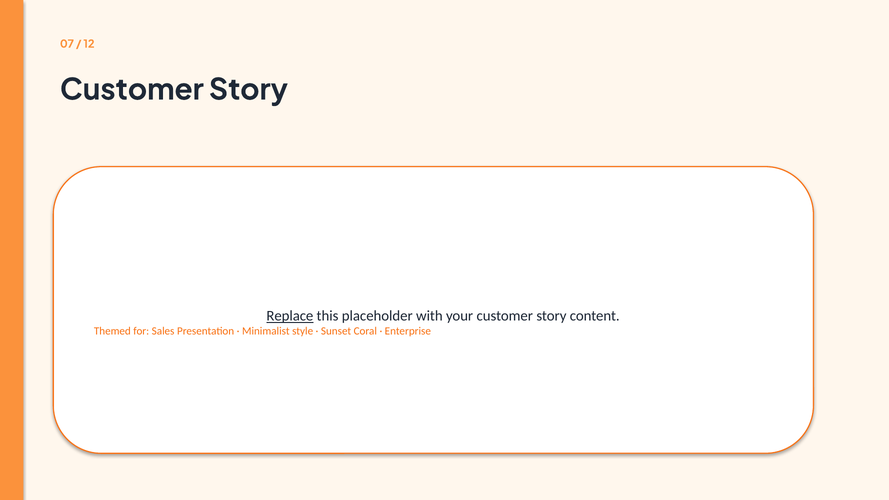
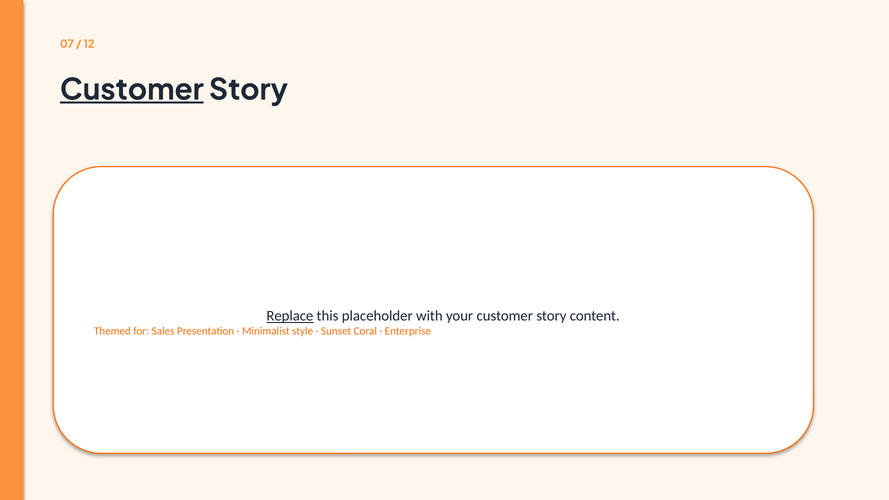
Customer underline: none -> present (132, 90)
